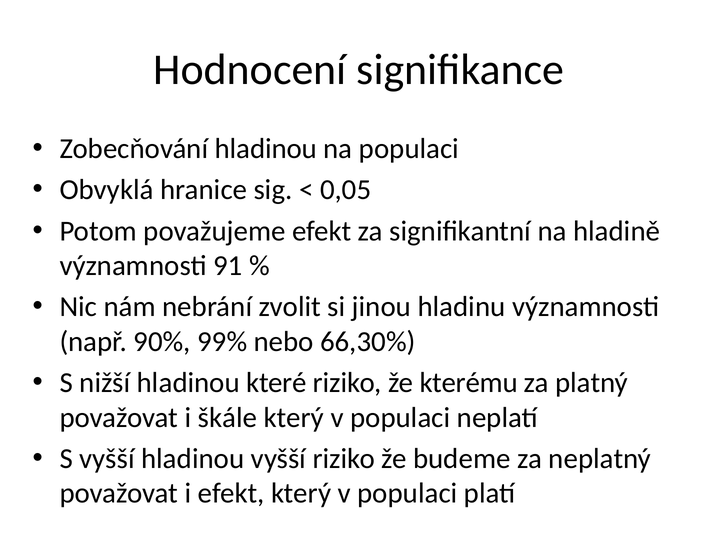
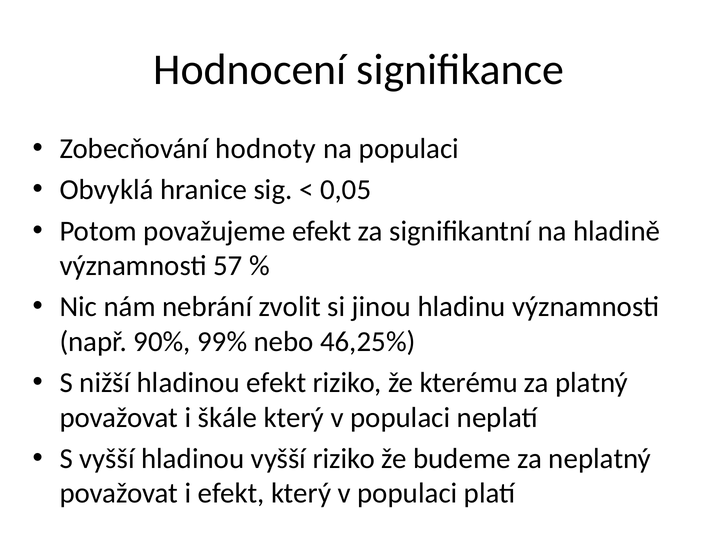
Zobecňování hladinou: hladinou -> hodnoty (266, 149)
91: 91 -> 57 (228, 266)
66,30%: 66,30% -> 46,25% (368, 341)
hladinou které: které -> efekt (276, 382)
